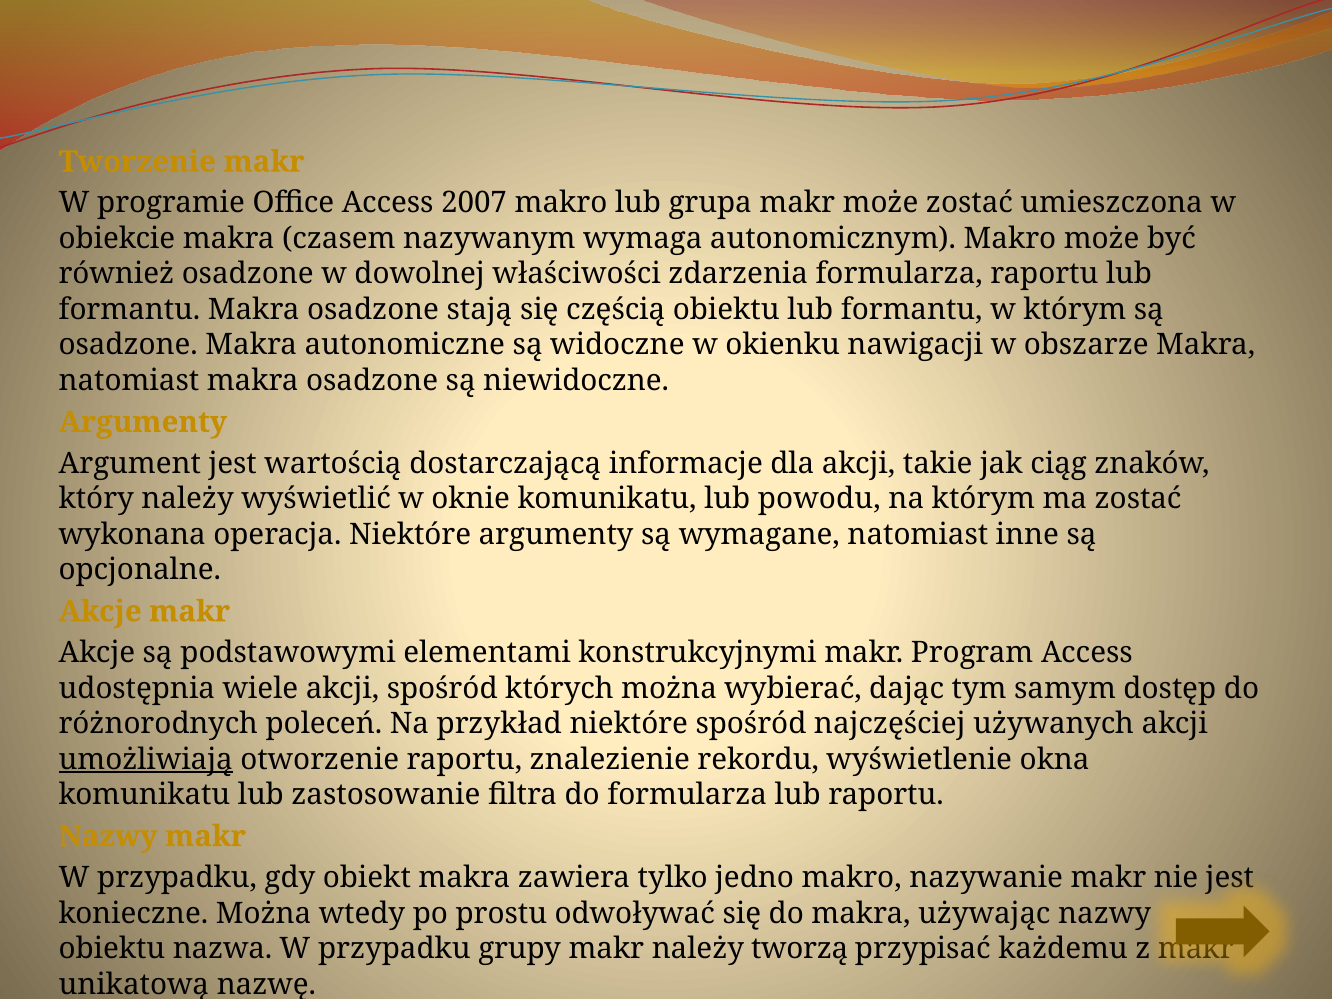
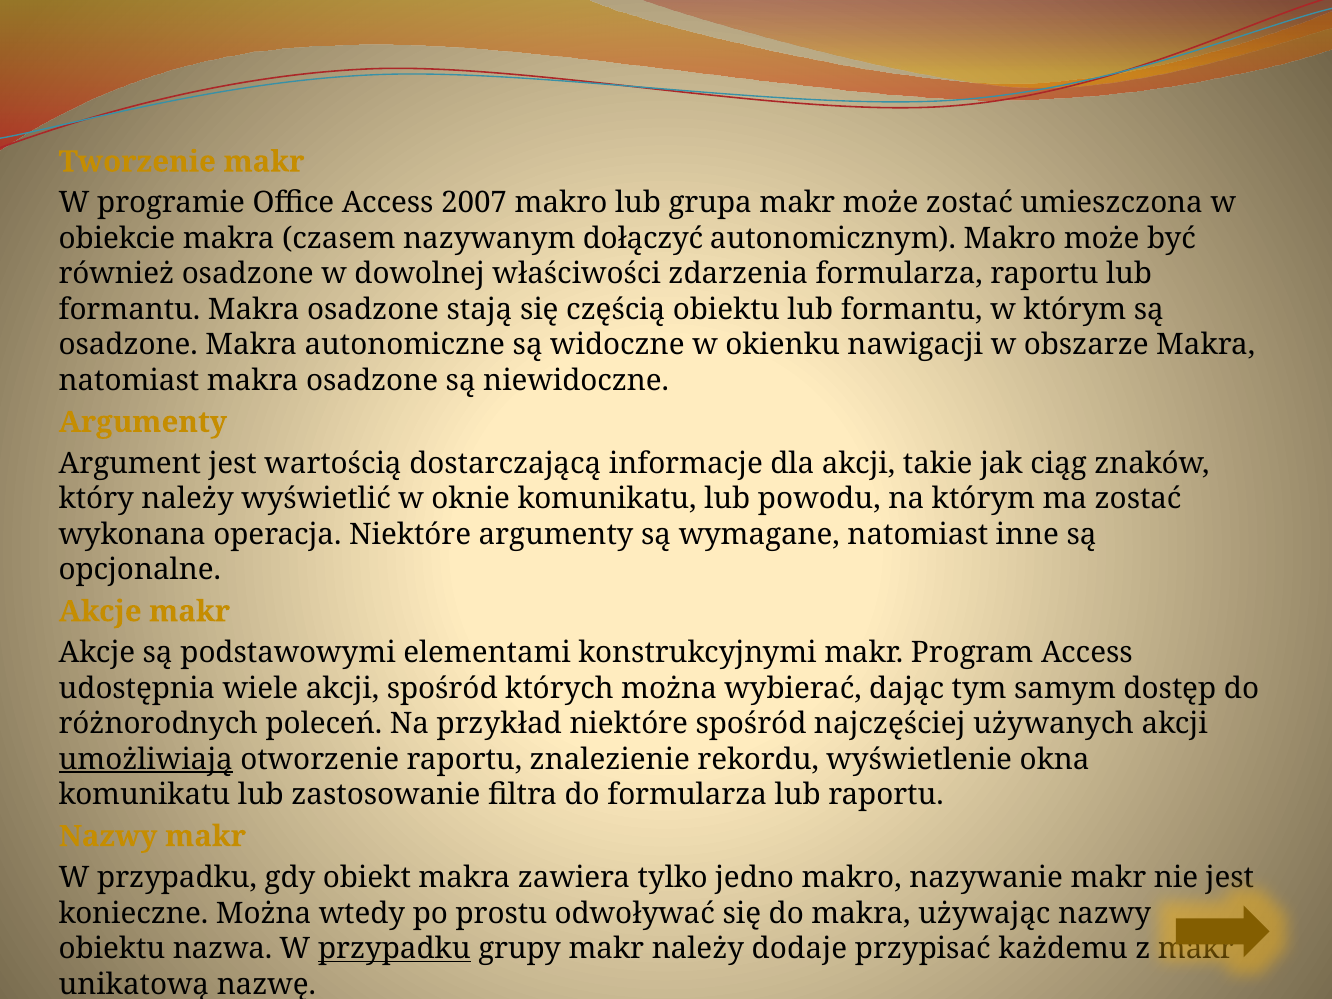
wymaga: wymaga -> dołączyć (643, 239)
przypadku underline: none -> present (394, 949)
tworzą: tworzą -> dodaje (799, 949)
